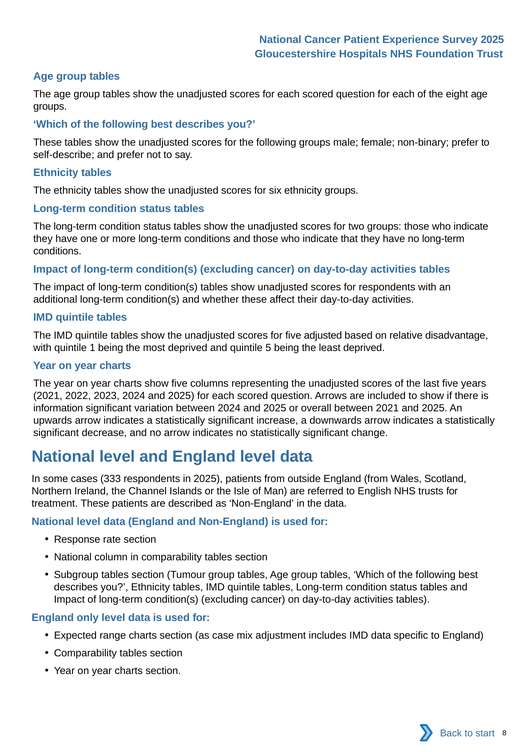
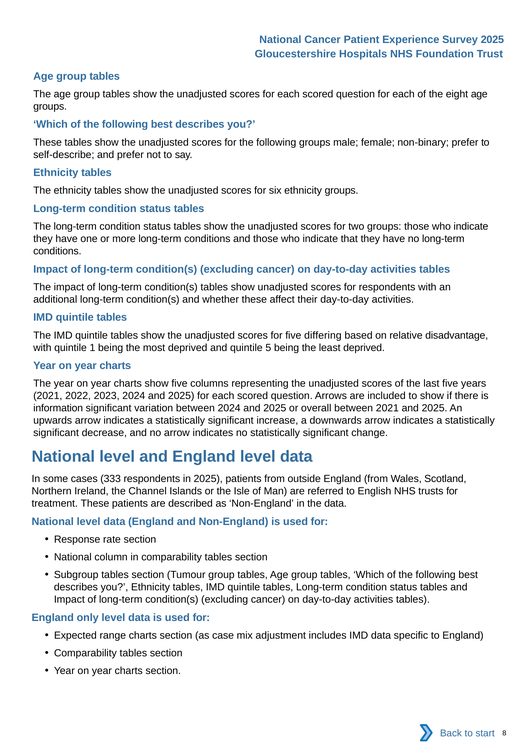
adjusted: adjusted -> differing (323, 335)
